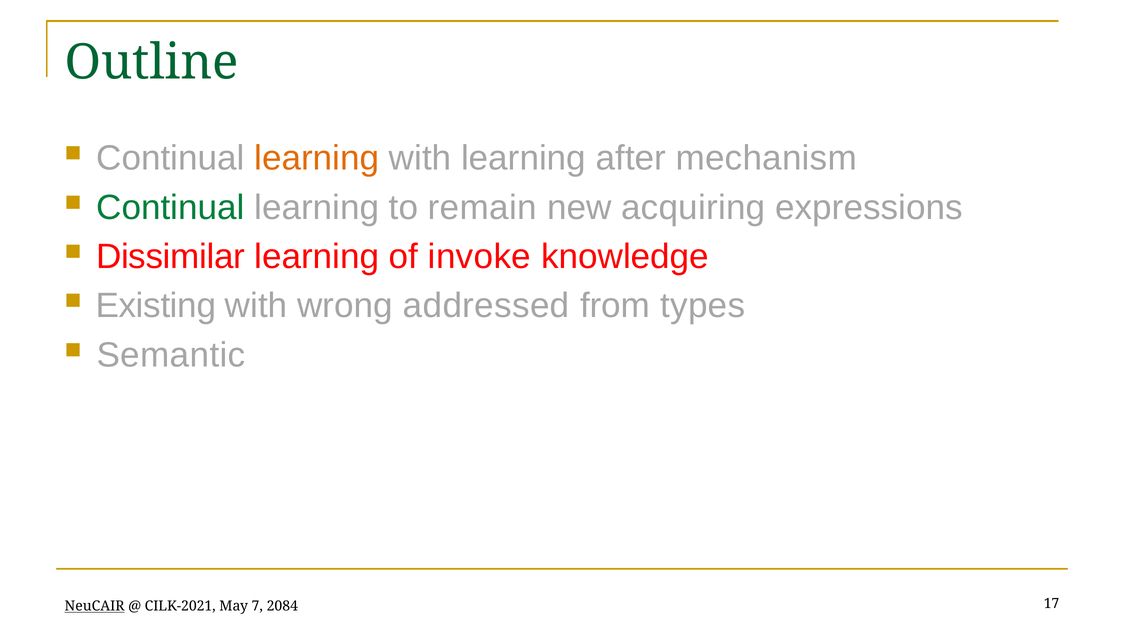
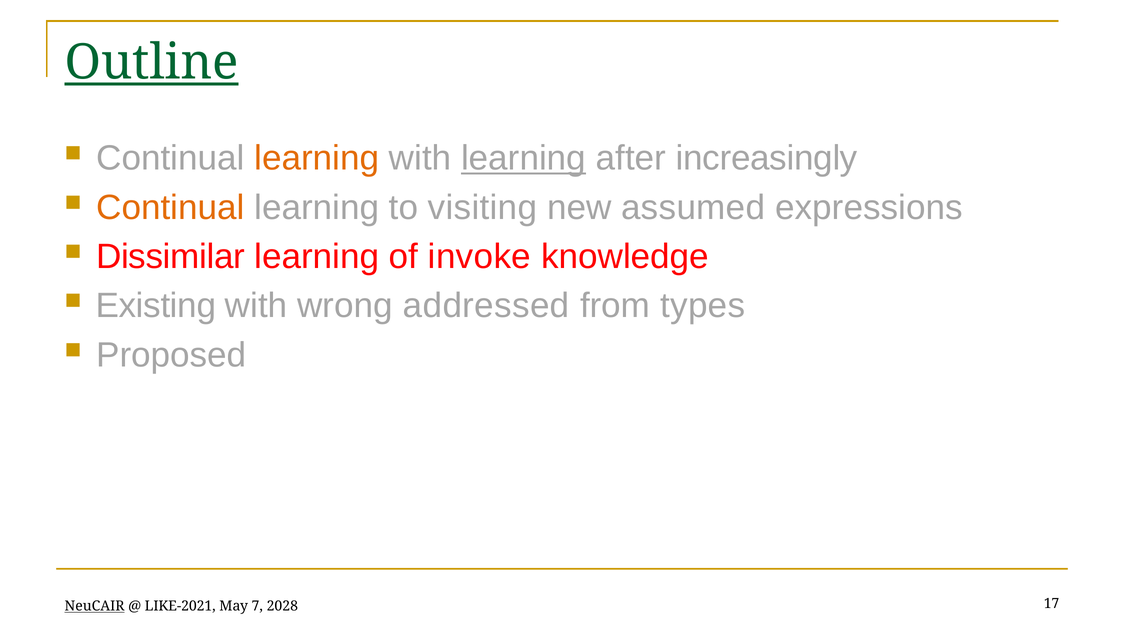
Outline underline: none -> present (152, 63)
learning underline: none -> present (524, 158)
mechanism: mechanism -> increasingly (767, 158)
Continual colour: green -> orange (170, 208)
remain: remain -> visiting (482, 208)
acquiring: acquiring -> assumed (693, 208)
Semantic: Semantic -> Proposed (171, 355)
CILK-2021: CILK-2021 -> LIKE-2021 (180, 607)
2084: 2084 -> 2028 (282, 607)
